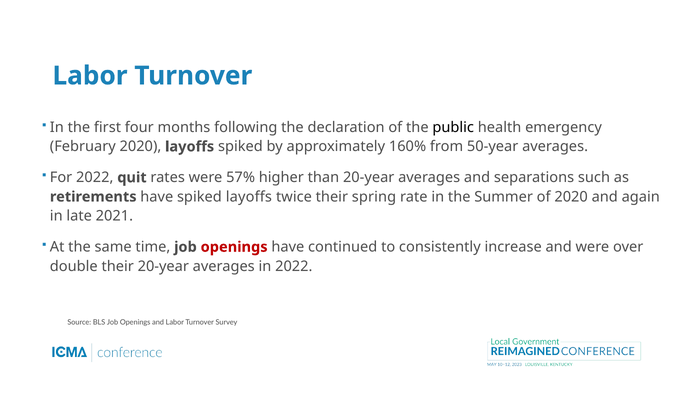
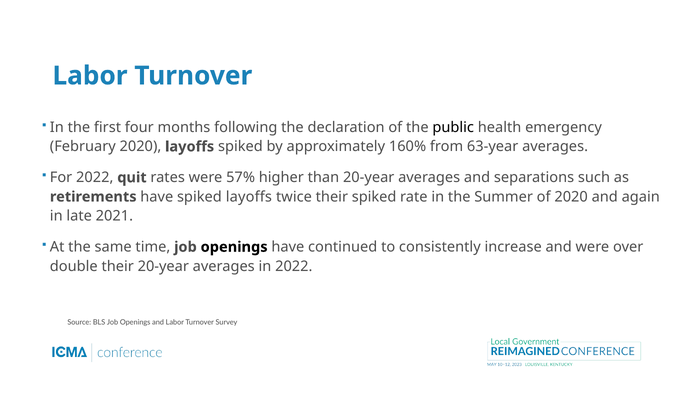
50-year: 50-year -> 63-year (493, 146)
their spring: spring -> spiked (374, 197)
openings colour: red -> black (234, 247)
